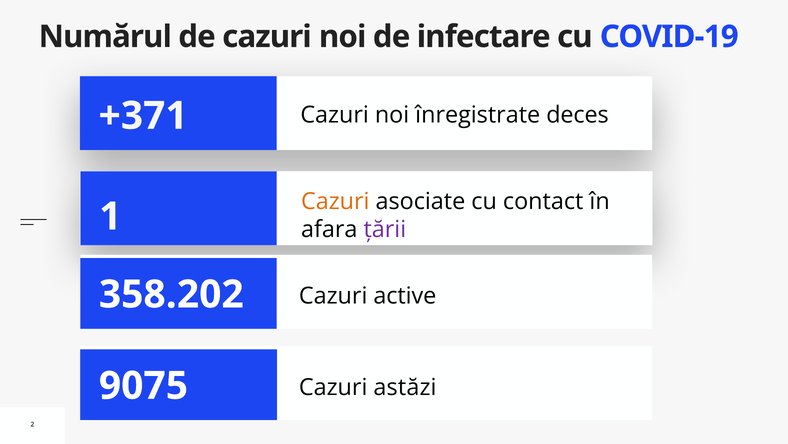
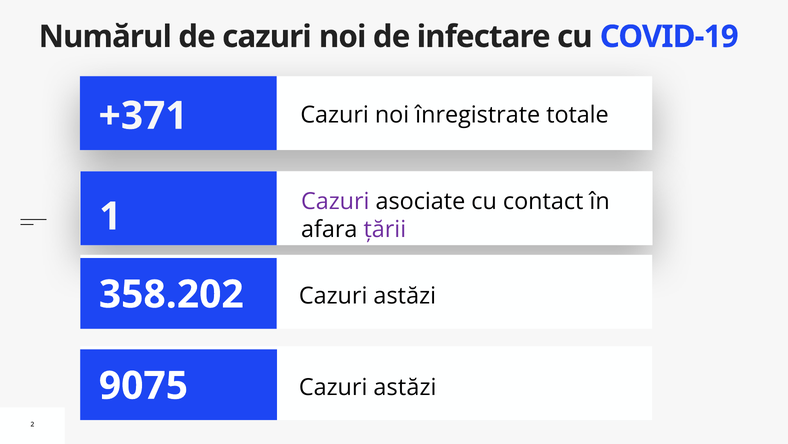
deces: deces -> totale (577, 115)
Cazuri colour: orange -> purple (335, 201)
active: active -> astăzi (405, 296)
